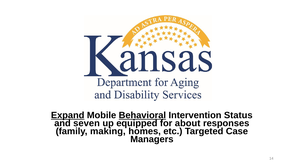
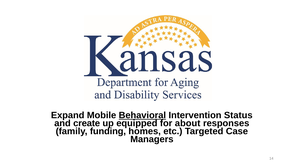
Expand underline: present -> none (68, 116)
seven: seven -> create (87, 124)
making: making -> funding (108, 132)
